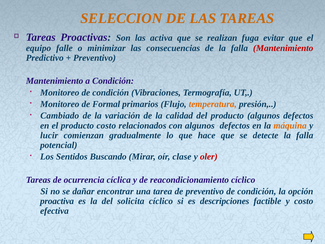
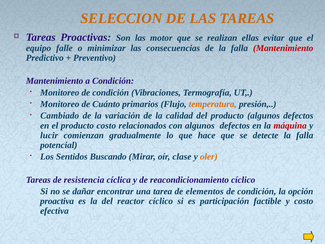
activa: activa -> motor (161, 38)
fuga: fuga -> ellas (250, 38)
Formal: Formal -> Cuánto (106, 104)
máquina colour: orange -> red (290, 125)
oler colour: red -> orange (209, 156)
ocurrencia: ocurrencia -> resistencia (84, 180)
de preventivo: preventivo -> elementos (205, 191)
solicita: solicita -> reactor (131, 201)
descripciones: descripciones -> participación (225, 201)
